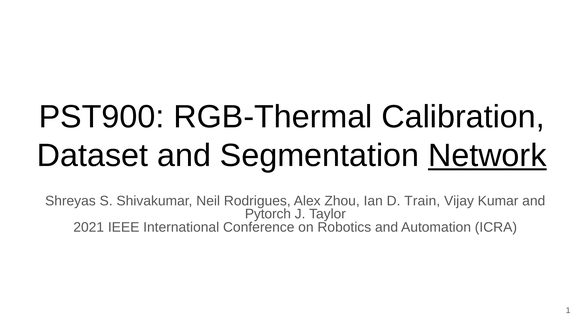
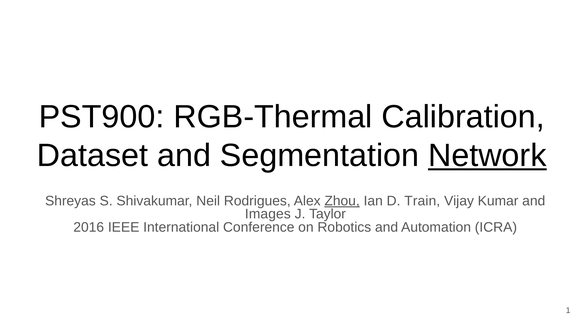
Zhou underline: none -> present (342, 201)
Pytorch: Pytorch -> Images (268, 214)
2021: 2021 -> 2016 (89, 228)
